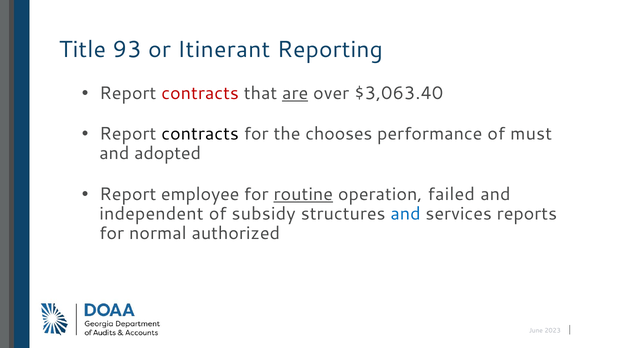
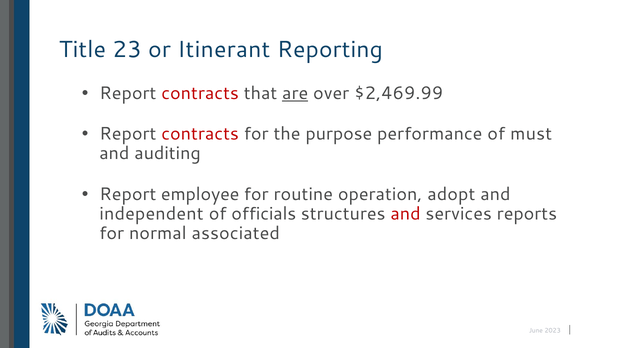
93: 93 -> 23 (127, 49)
$3,063.40: $3,063.40 -> $2,469.99 (399, 93)
contracts colour: black -> red (200, 134)
chooses: chooses -> purpose (339, 134)
adopted: adopted -> auditing (168, 153)
routine underline: present -> none (303, 194)
failed: failed -> adopt (451, 194)
subsidy: subsidy -> officials (264, 214)
and colour: blue -> red (406, 214)
authorized: authorized -> associated (236, 233)
